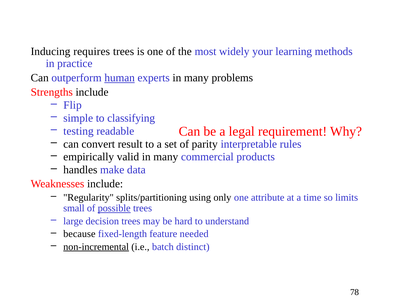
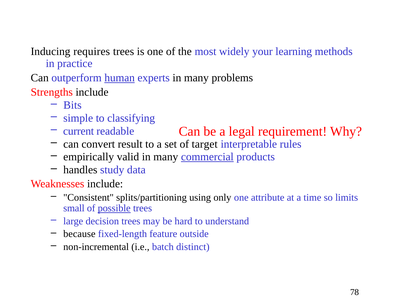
Flip: Flip -> Bits (73, 105)
testing: testing -> current (79, 131)
parity: parity -> target (205, 144)
commercial underline: none -> present (207, 157)
make: make -> study (112, 170)
Regularity: Regularity -> Consistent (89, 197)
needed: needed -> outside (194, 234)
non-incremental underline: present -> none (96, 247)
